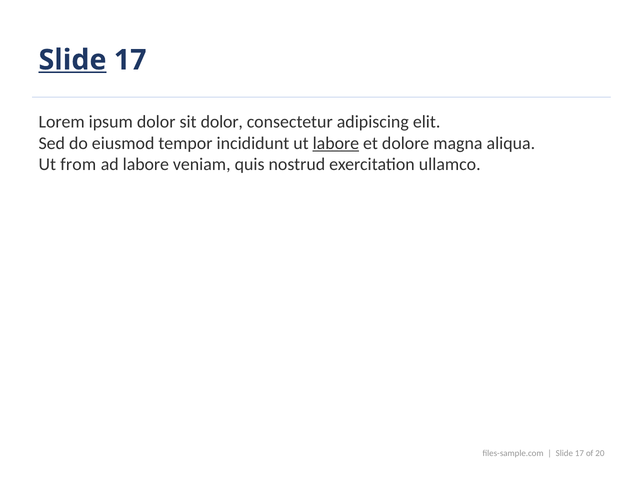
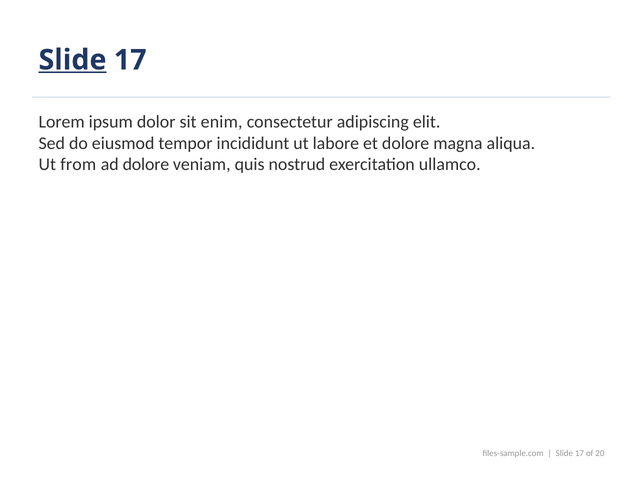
sit dolor: dolor -> enim (222, 122)
labore underline: present -> none (336, 143)
ad labore: labore -> dolore (146, 165)
